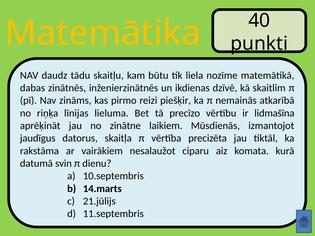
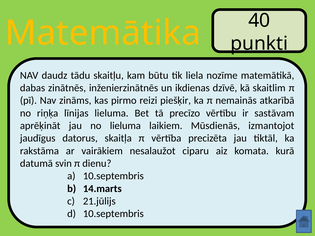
lidmašīna: lidmašīna -> sastāvam (274, 113)
no zinātne: zinātne -> lieluma (125, 126)
11.septembris: 11.septembris -> 10.septembris (113, 214)
